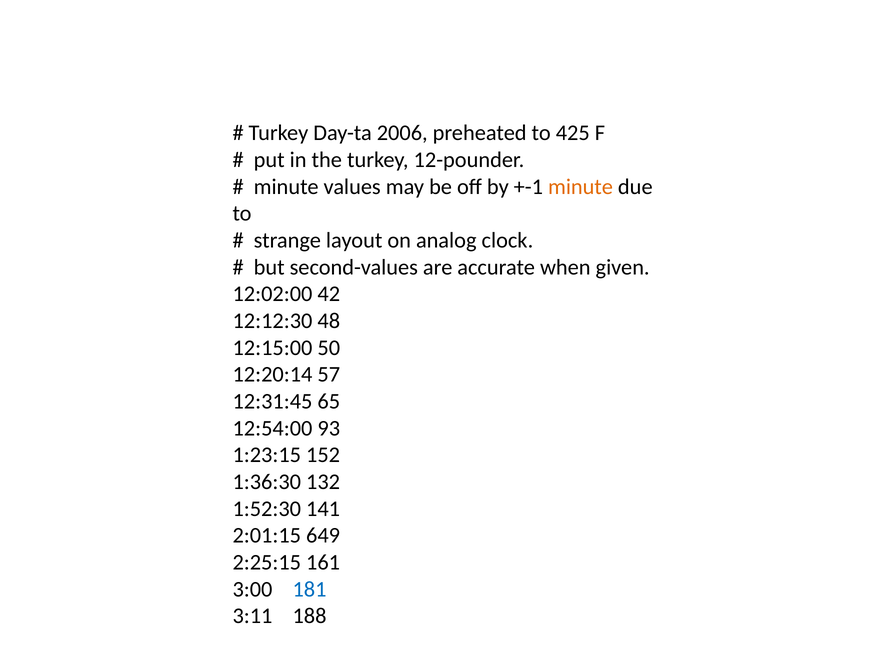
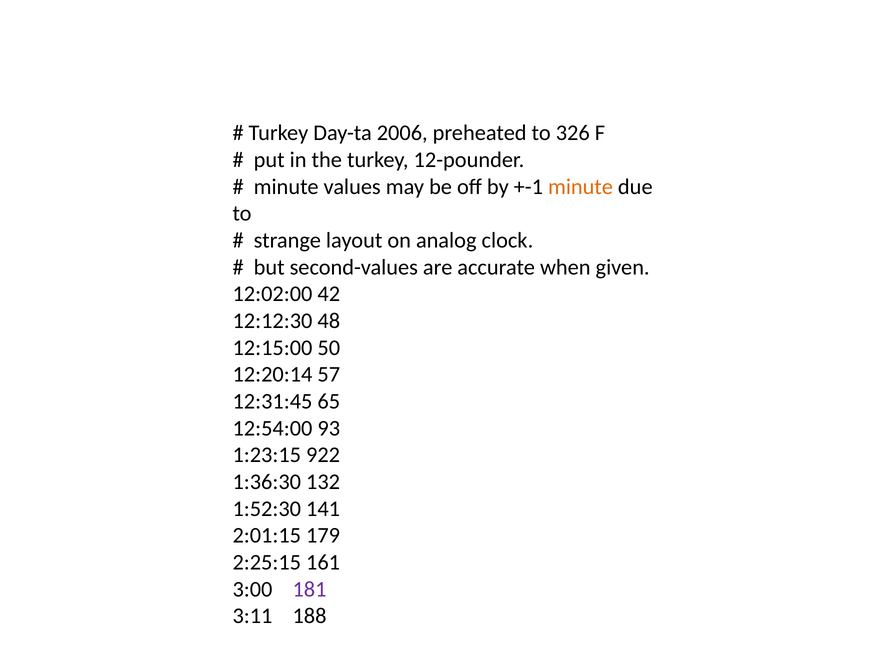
425: 425 -> 326 (573, 133)
152: 152 -> 922 (323, 455)
649: 649 -> 179 (323, 536)
181 colour: blue -> purple (309, 589)
